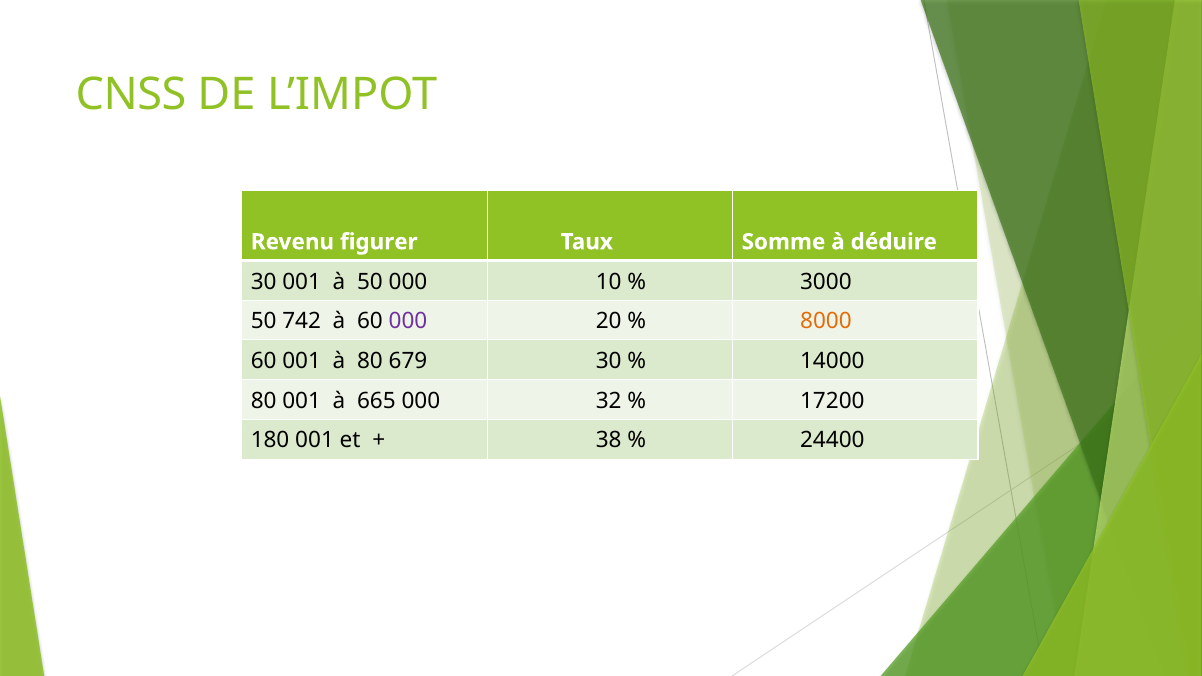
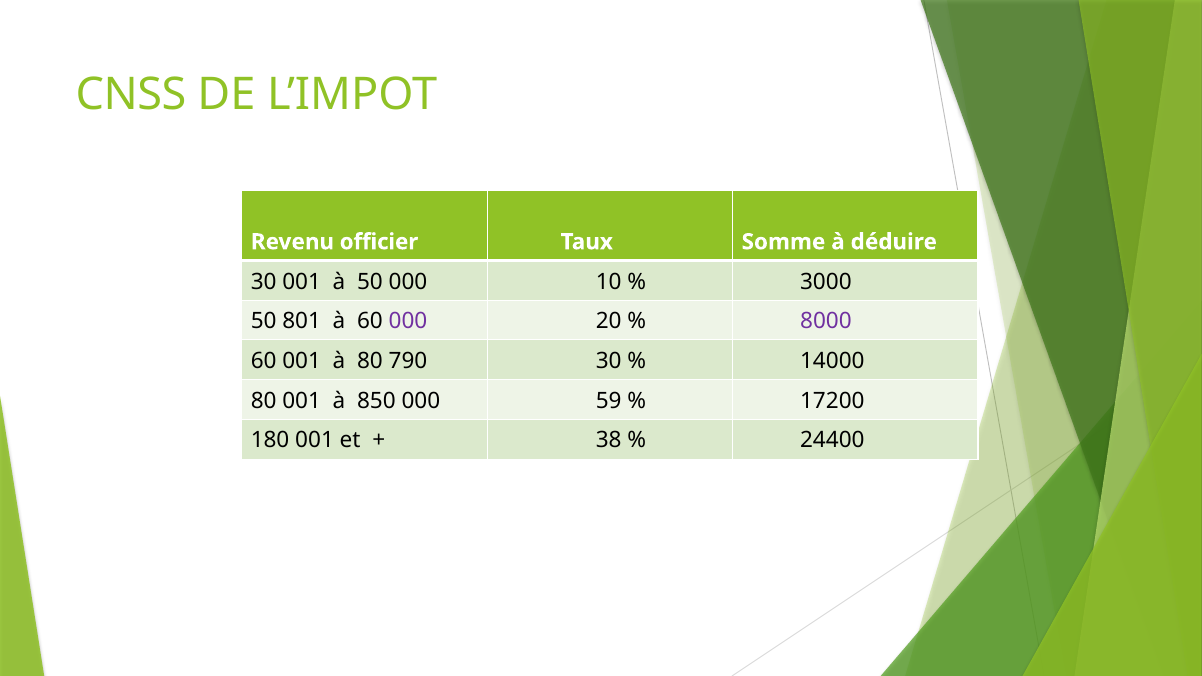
figurer: figurer -> officier (379, 242)
742: 742 -> 801 (302, 321)
8000 colour: orange -> purple (826, 321)
679: 679 -> 790 (408, 361)
665: 665 -> 850 (376, 401)
32: 32 -> 59 (609, 401)
